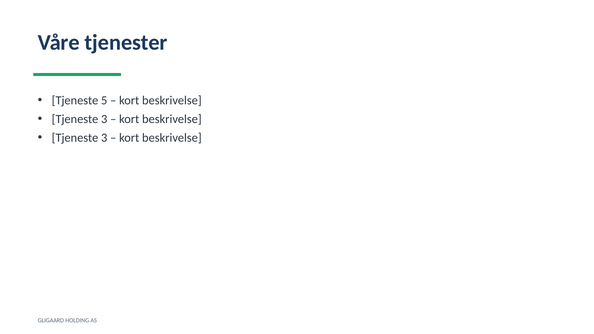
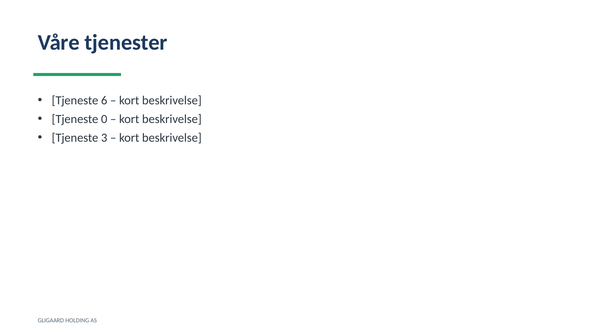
5: 5 -> 6 (104, 101)
3: 3 -> 0 (104, 119)
